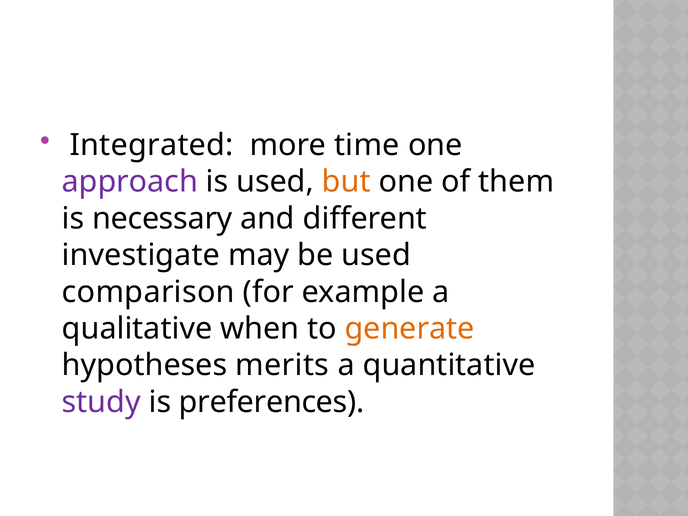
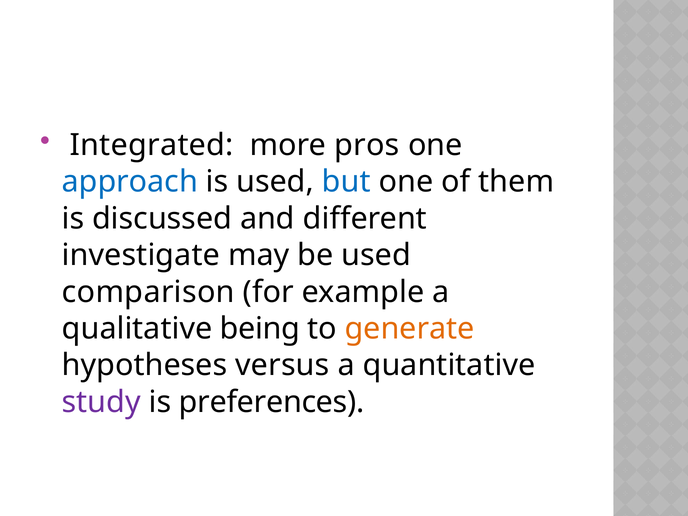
time: time -> pros (367, 145)
approach colour: purple -> blue (130, 182)
but colour: orange -> blue (346, 182)
necessary: necessary -> discussed (162, 218)
when: when -> being (260, 329)
merits: merits -> versus (282, 365)
